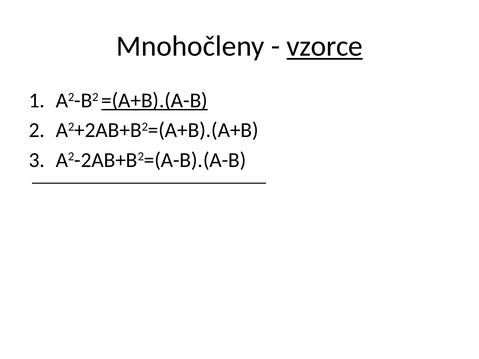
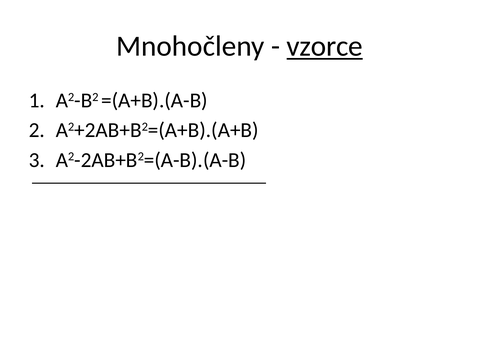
=(A+B).(A-B underline: present -> none (154, 100)
